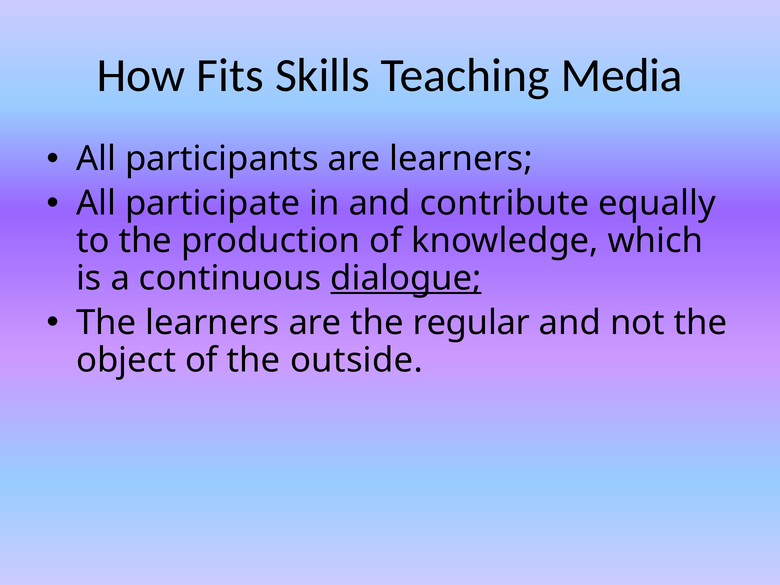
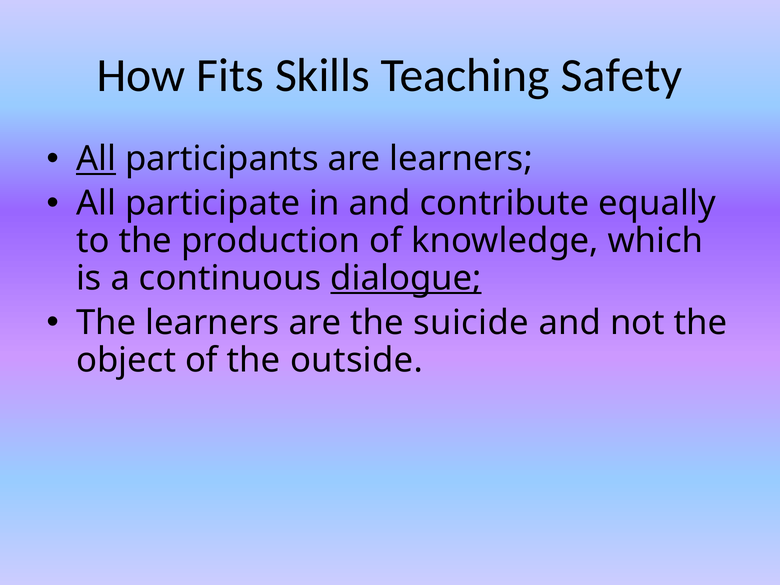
Media: Media -> Safety (621, 76)
All underline: none -> present (96, 159)
regular: regular -> suicide (471, 323)
